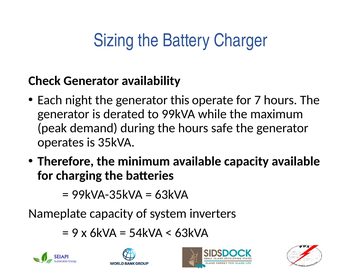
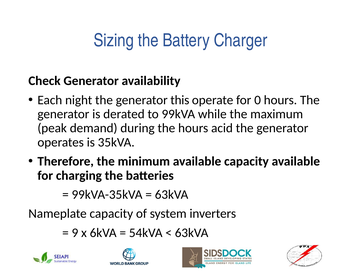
7: 7 -> 0 (258, 100)
safe: safe -> acid (222, 128)
